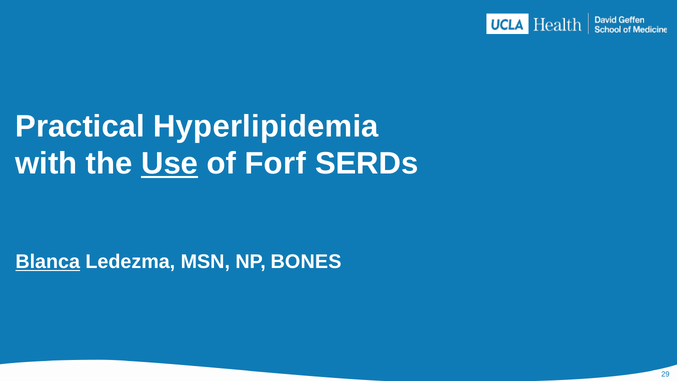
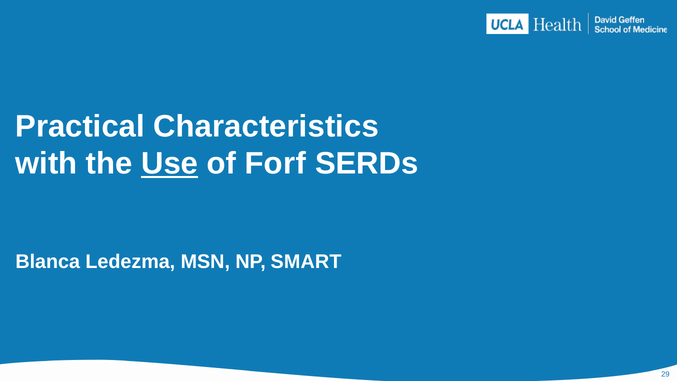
Hyperlipidemia: Hyperlipidemia -> Characteristics (266, 126)
Blanca underline: present -> none (48, 262)
BONES: BONES -> SMART (306, 262)
